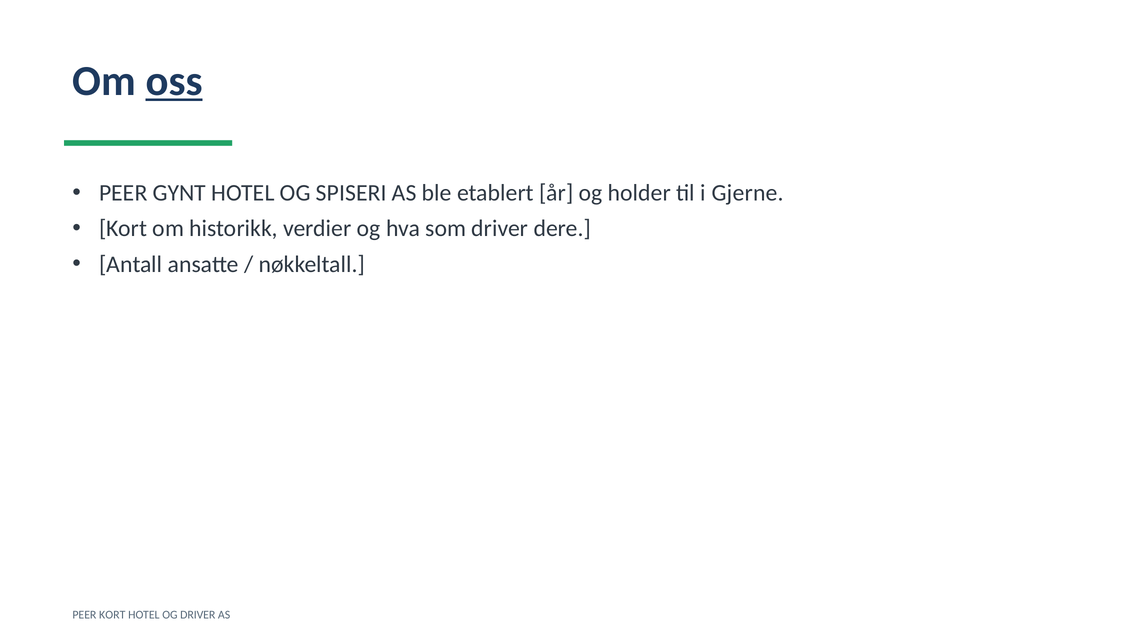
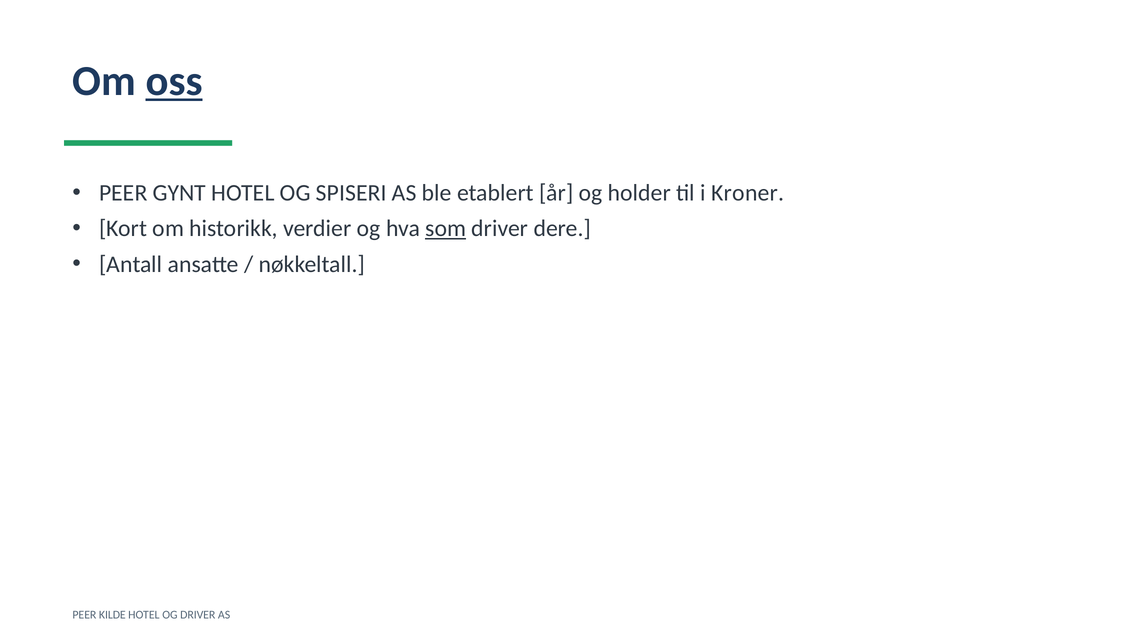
Gjerne: Gjerne -> Kroner (748, 193)
som underline: none -> present (446, 229)
PEER KORT: KORT -> KILDE (112, 615)
